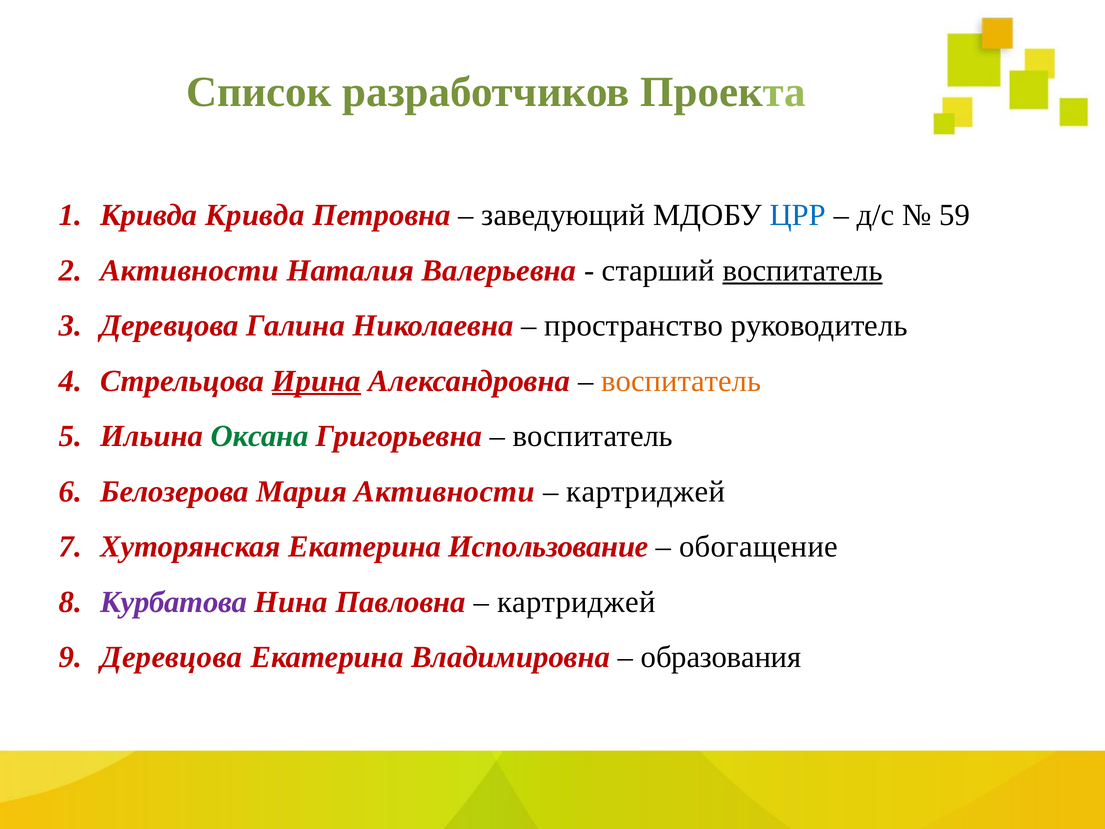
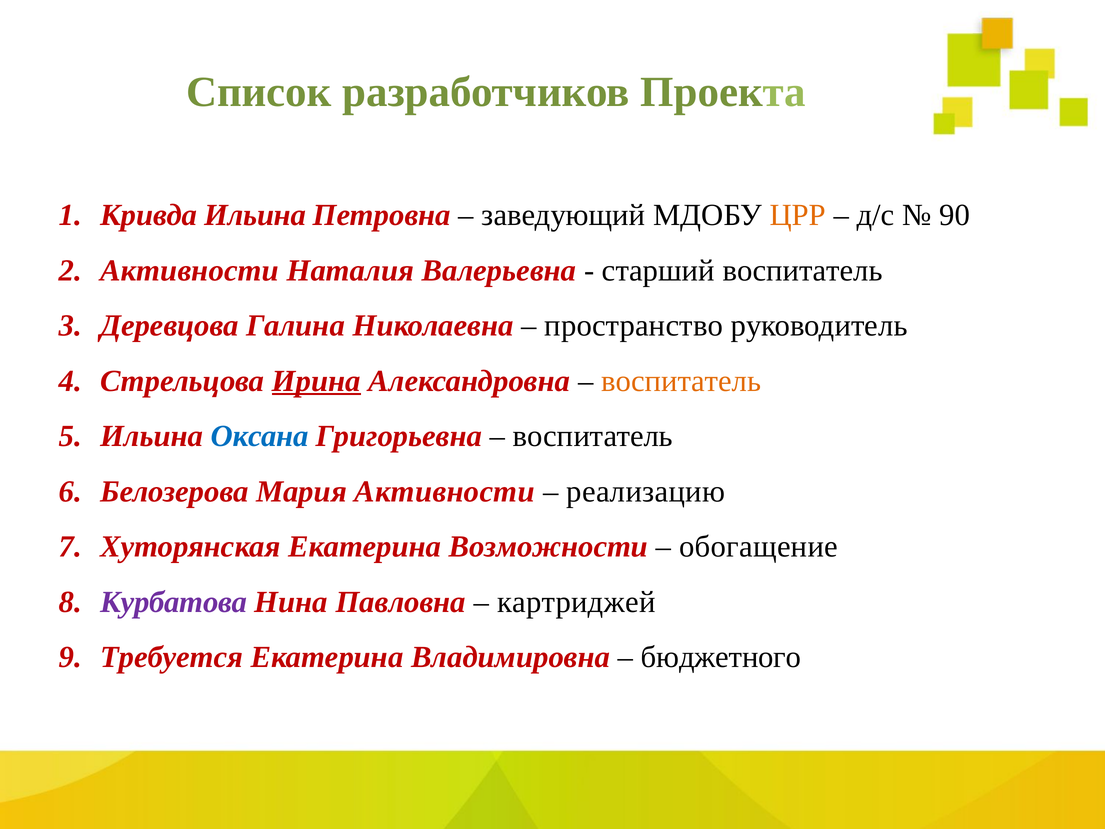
Кривда Кривда: Кривда -> Ильина (255, 215)
ЦРР colour: blue -> orange (798, 215)
59: 59 -> 90 (955, 215)
воспитатель underline: present -> none (803, 270)
Оксана colour: green -> blue (260, 436)
картриджей: картриджей -> реализацию (646, 491)
Использование: Использование -> Возможности (548, 547)
Деревцова: Деревцова -> Требуется (172, 657)
образования: образования -> бюджетного (721, 657)
